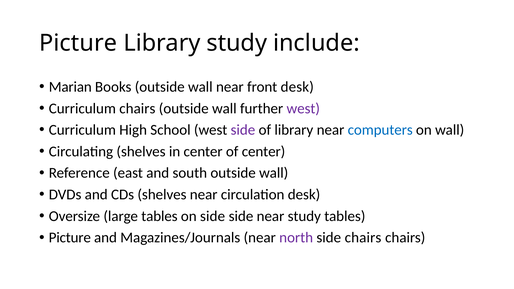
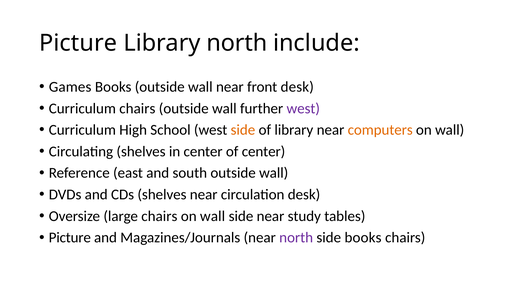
Library study: study -> north (237, 43)
Marian: Marian -> Games (70, 87)
side colour: purple -> orange (243, 130)
computers colour: blue -> orange (380, 130)
large tables: tables -> chairs (159, 216)
side: side -> wall (213, 216)
side chairs: chairs -> books (363, 238)
